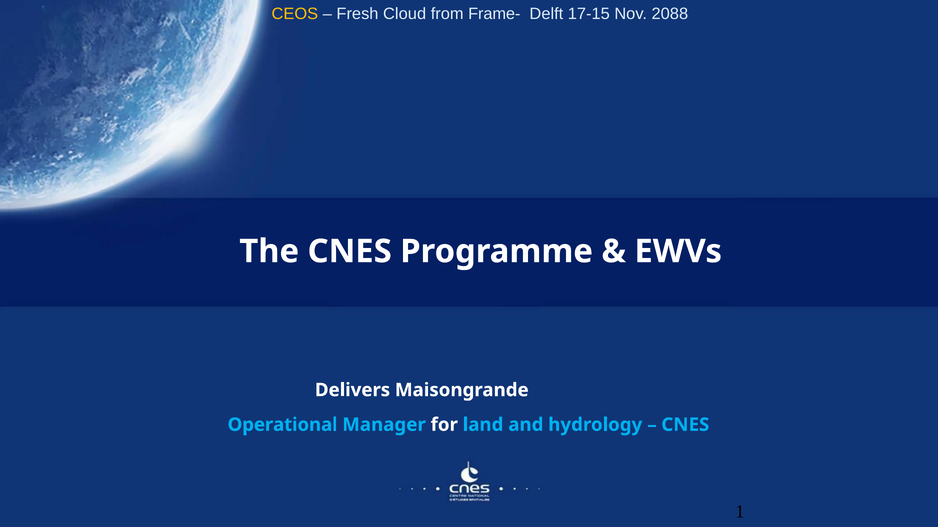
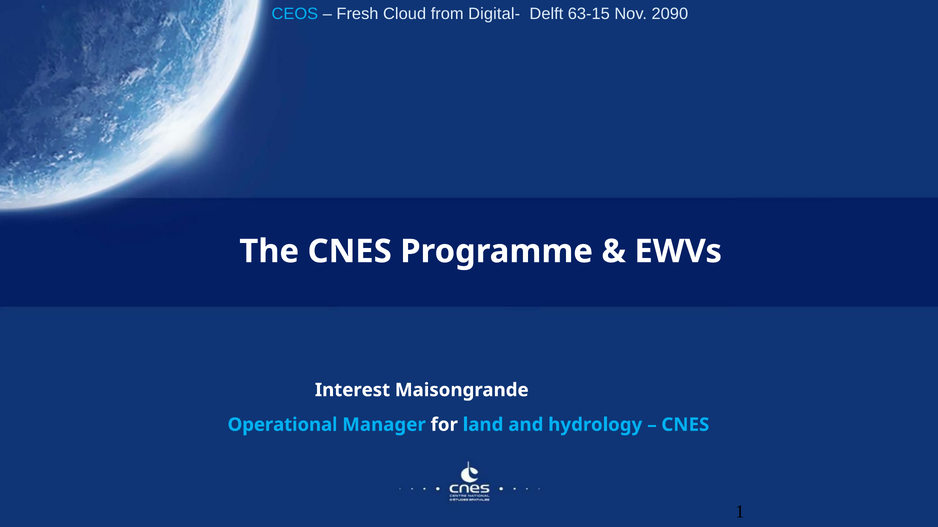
CEOS colour: yellow -> light blue (295, 14)
Frame-: Frame- -> Digital- (494, 14)
17-15: 17-15 -> 63-15 (589, 14)
2088: 2088 -> 2090 (670, 14)
Delivers: Delivers -> Interest (353, 390)
